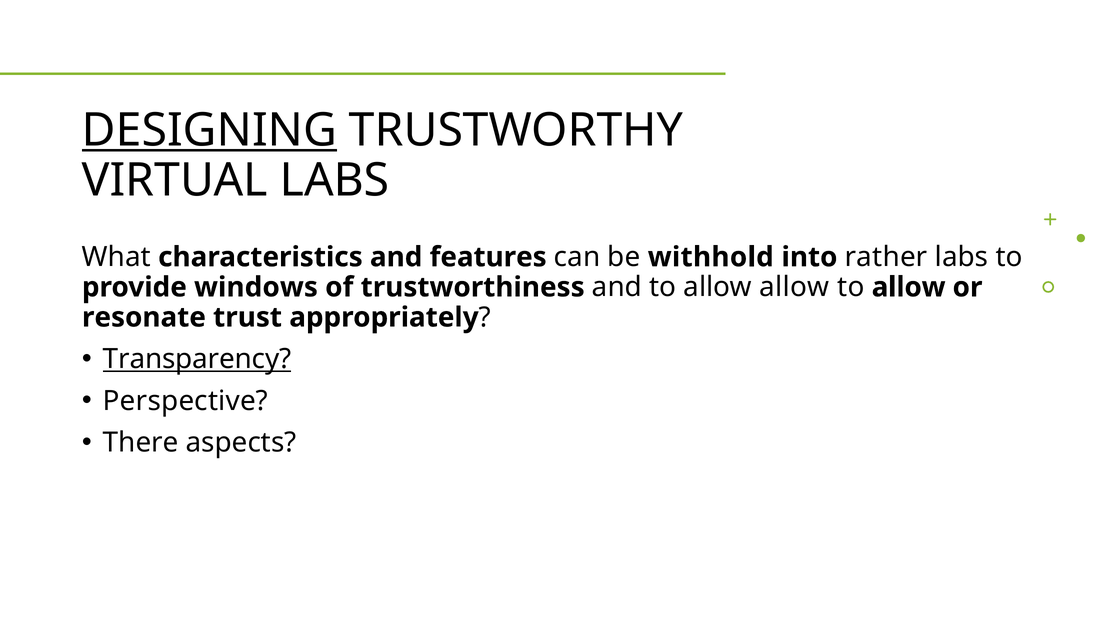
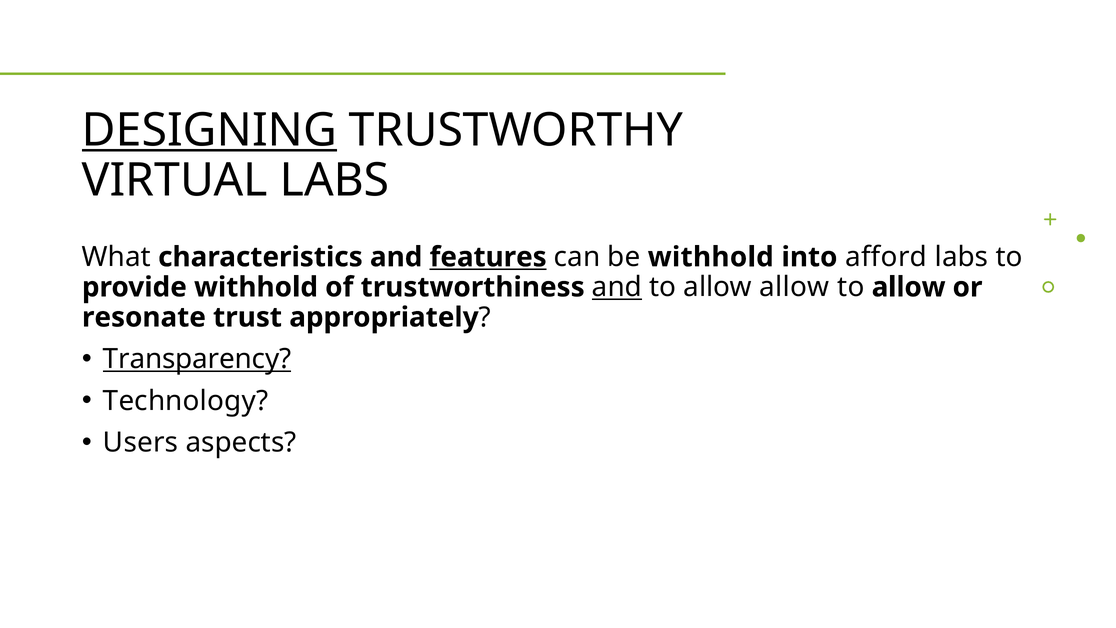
features underline: none -> present (488, 257)
rather: rather -> afford (886, 257)
provide windows: windows -> withhold (256, 287)
and underline: none -> present (617, 287)
Perspective: Perspective -> Technology (185, 401)
There: There -> Users (141, 442)
